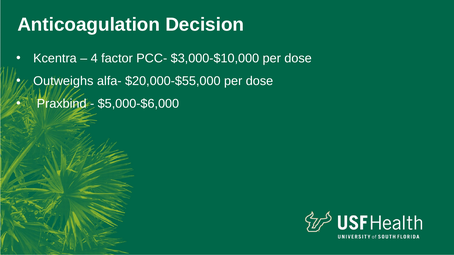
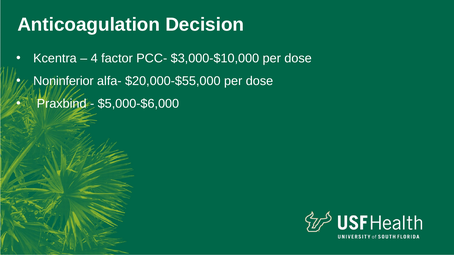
Outweighs: Outweighs -> Noninferior (63, 81)
